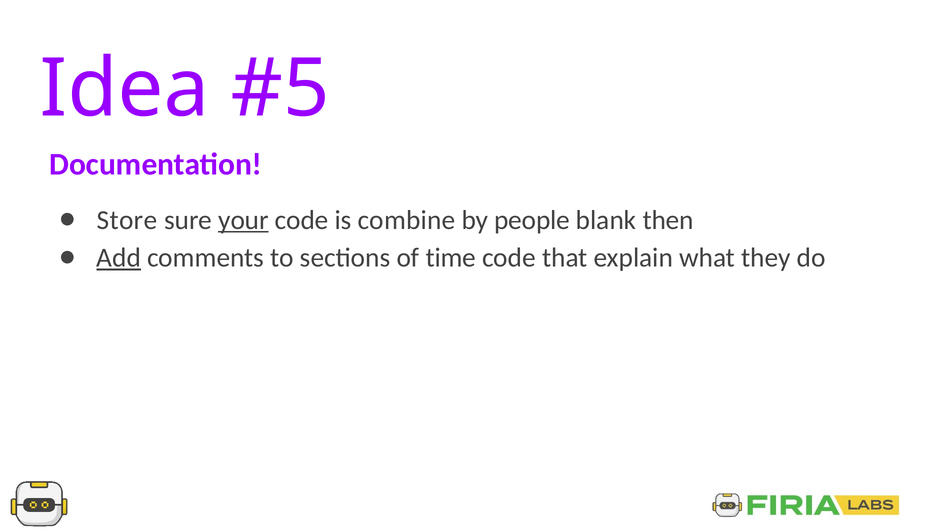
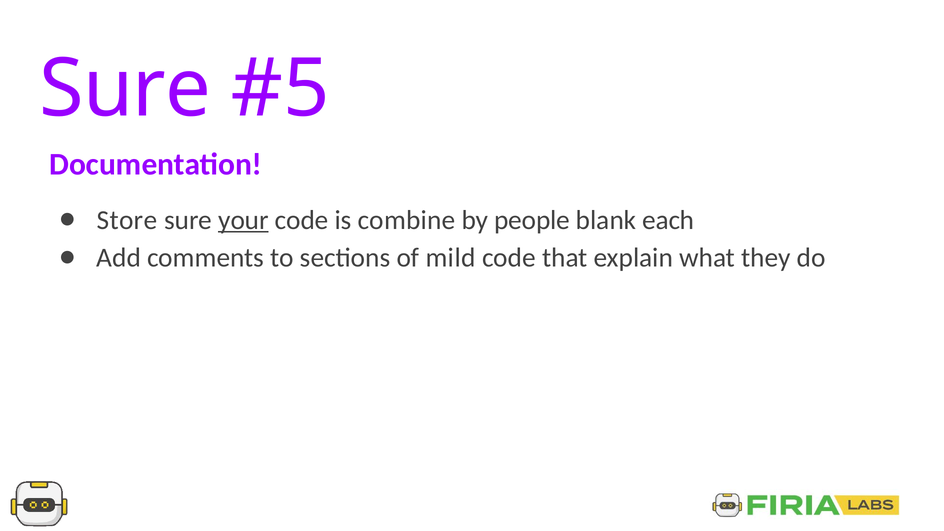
Idea: Idea -> Sure (125, 89)
then: then -> each (668, 220)
Add underline: present -> none (119, 258)
time: time -> mild (451, 258)
